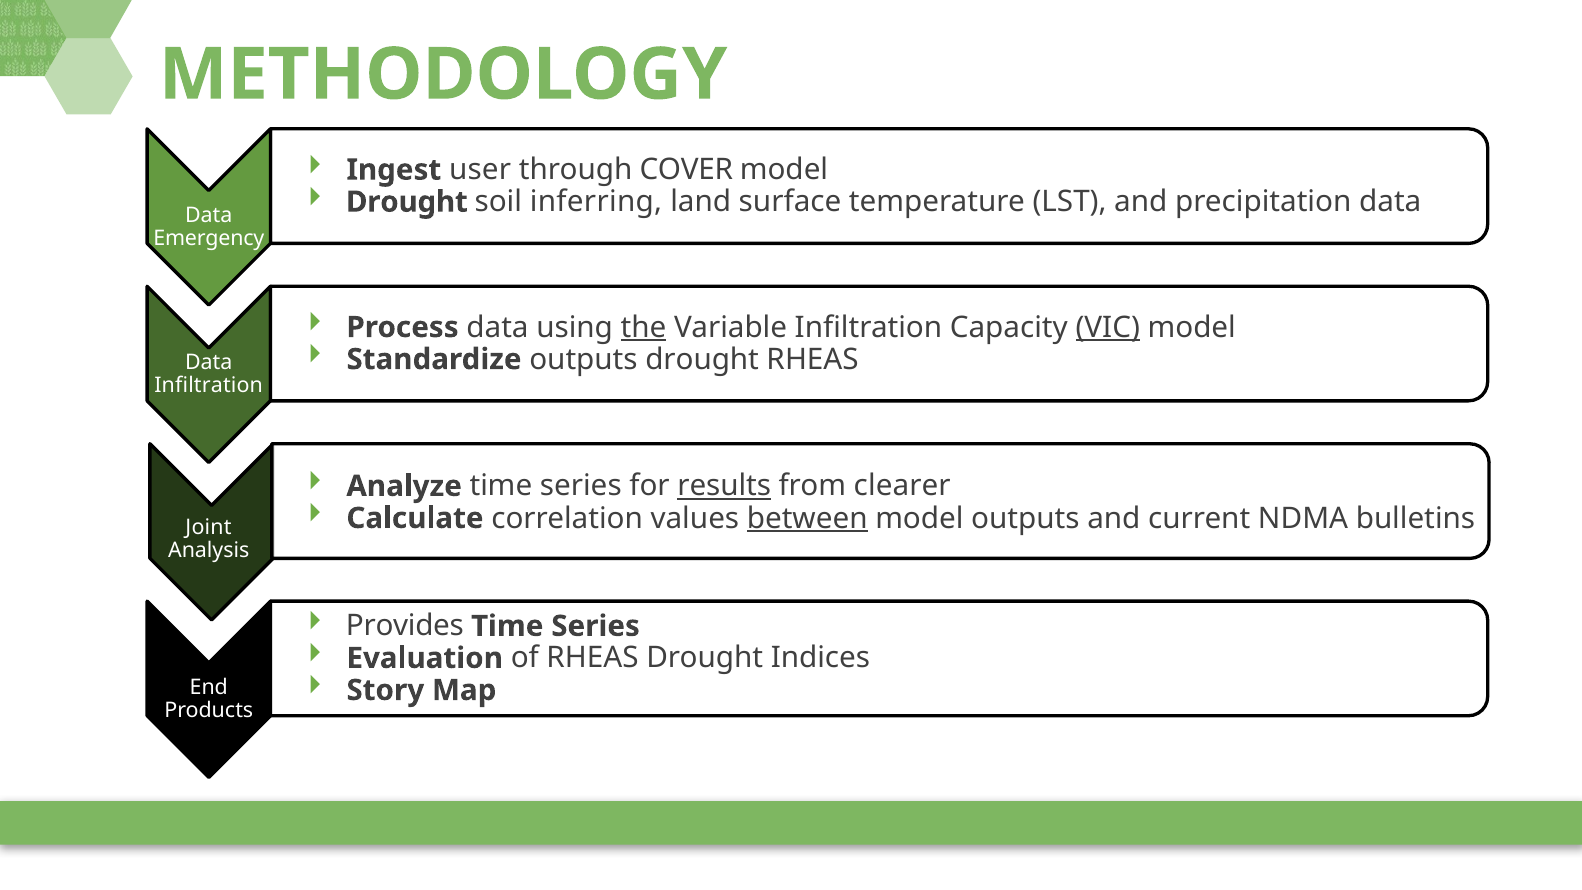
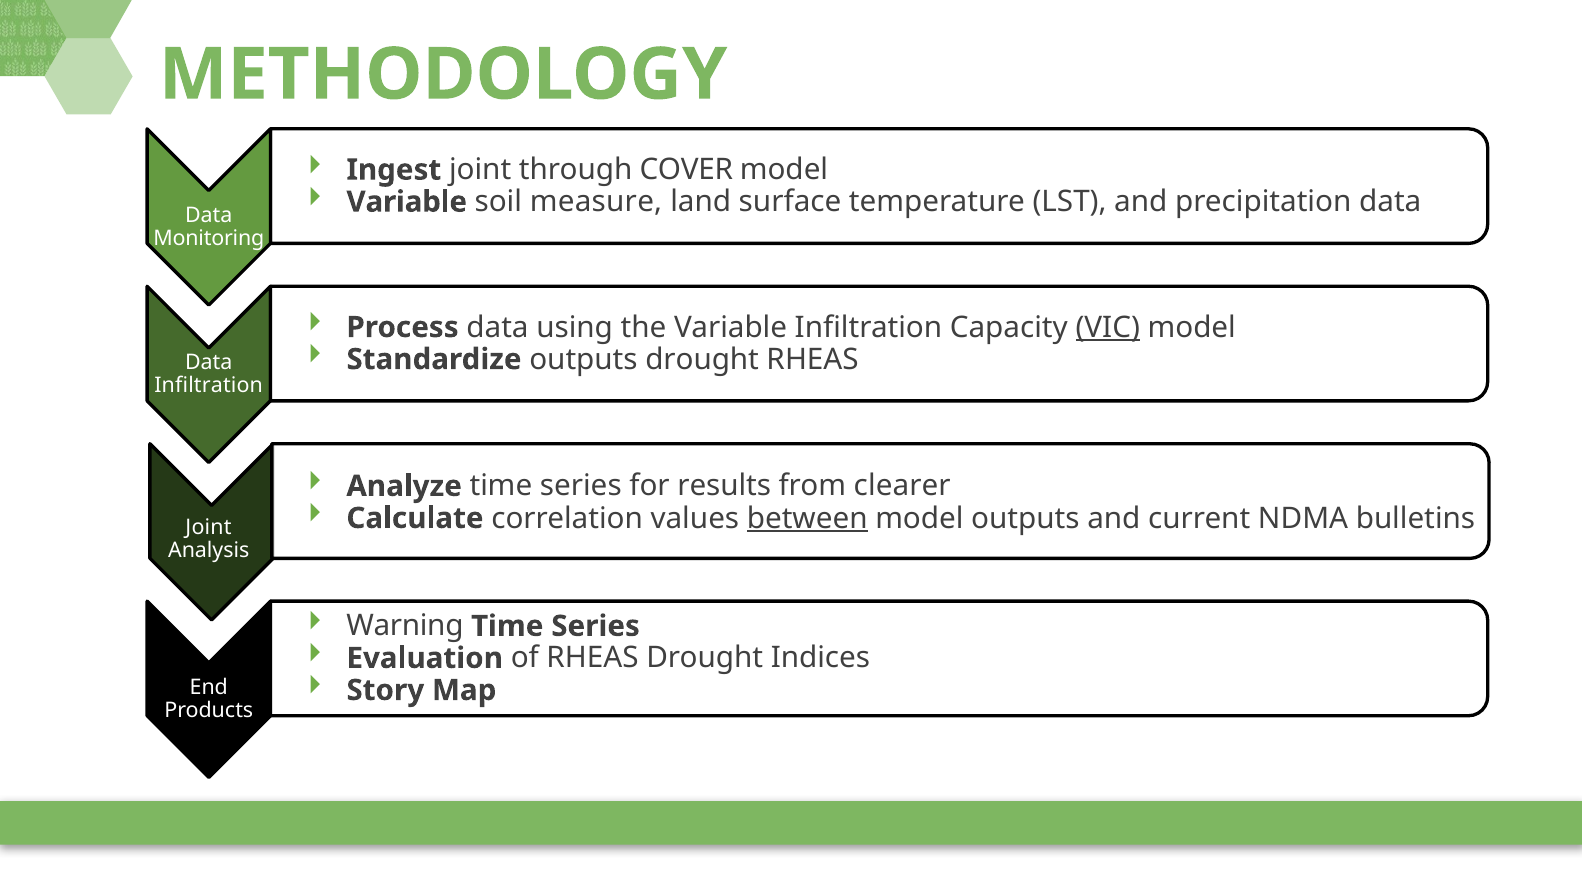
Ingest user: user -> joint (480, 170)
Drought: Drought -> Variable (407, 202)
inferring: inferring -> measure (596, 202)
Emergency: Emergency -> Monitoring (209, 238)
the underline: present -> none (644, 327)
results underline: present -> none (724, 486)
Provides: Provides -> Warning (405, 626)
